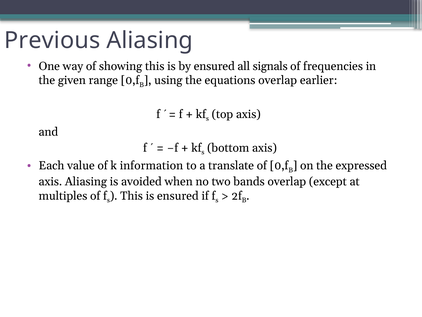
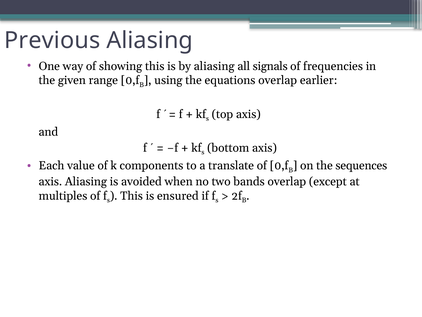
by ensured: ensured -> aliasing (214, 66)
information: information -> components (151, 165)
expressed: expressed -> sequences (361, 165)
